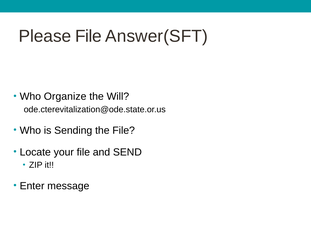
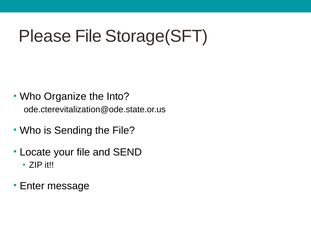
Answer(SFT: Answer(SFT -> Storage(SFT (157, 36)
Will: Will -> Into (118, 97)
